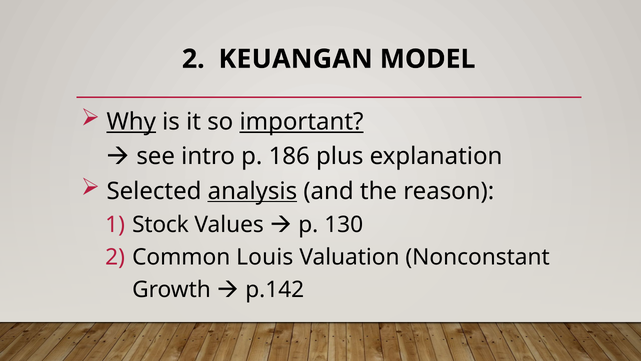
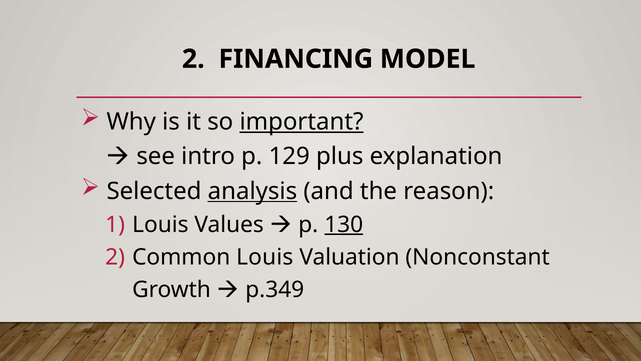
KEUANGAN: KEUANGAN -> FINANCING (296, 59)
Why underline: present -> none (131, 122)
186: 186 -> 129 (289, 156)
Stock: Stock -> Louis (160, 224)
130 underline: none -> present (344, 224)
p.142: p.142 -> p.349 (275, 290)
